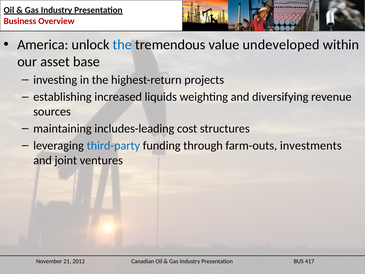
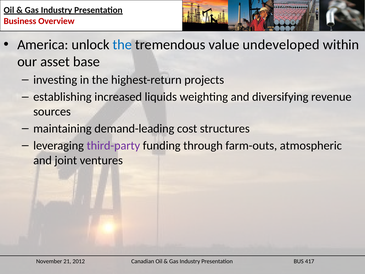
includes-leading: includes-leading -> demand-leading (134, 128)
third-party colour: blue -> purple (113, 146)
investments: investments -> atmospheric (311, 146)
